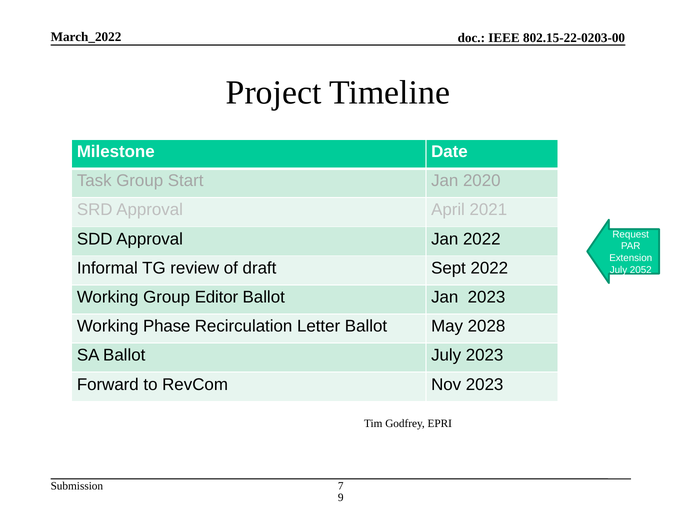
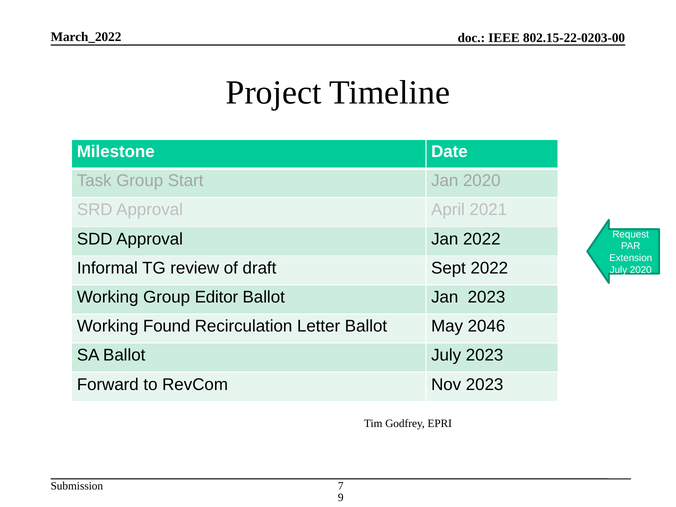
July 2052: 2052 -> 2020 (641, 270)
Phase: Phase -> Found (167, 326)
2028: 2028 -> 2046 (487, 326)
